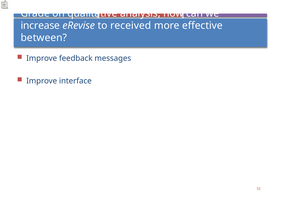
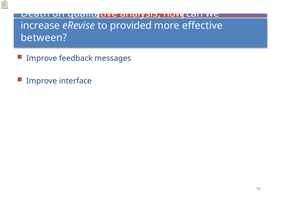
Grade: Grade -> Death (35, 13)
received: received -> provided (131, 26)
